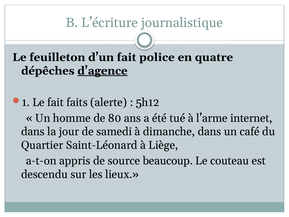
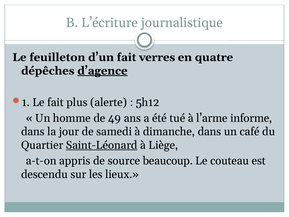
police: police -> verres (157, 57)
faits: faits -> plus (77, 102)
80: 80 -> 49 (115, 118)
internet: internet -> informe (251, 118)
Saint-Léonard underline: none -> present (102, 145)
